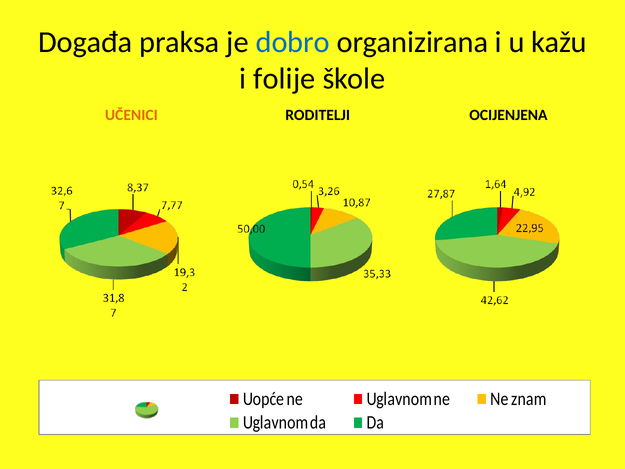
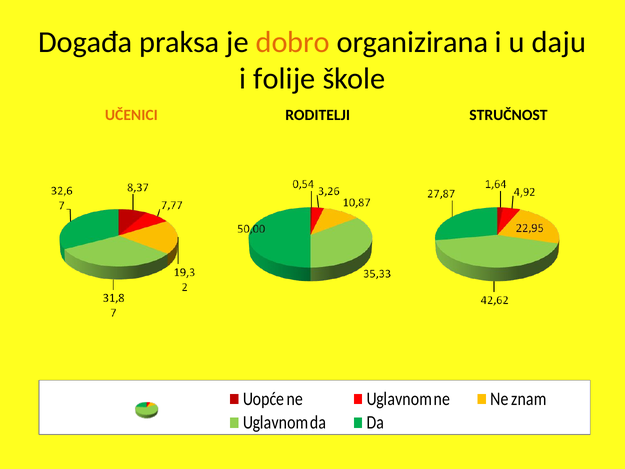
dobro colour: blue -> orange (293, 42)
kažu: kažu -> daju (559, 42)
OCIJENJENA: OCIJENJENA -> STRUČNOST (508, 115)
